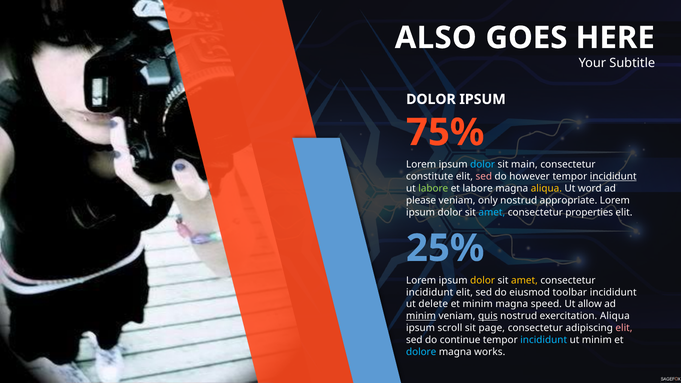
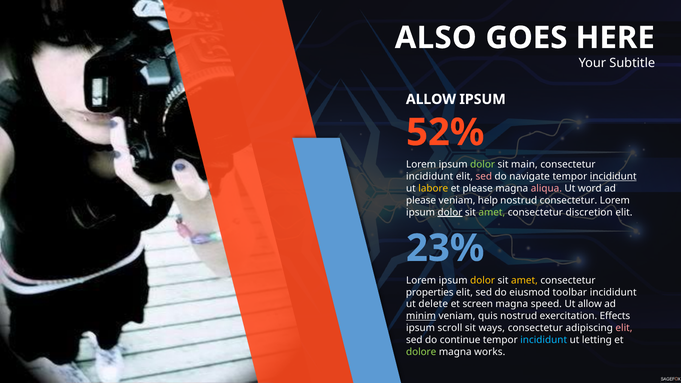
DOLOR: DOLOR -> ALLOW (431, 99)
75%: 75% -> 52% (445, 132)
dolor colour: light blue -> light green (483, 165)
constitute: constitute -> incididunt (430, 176)
however: however -> navigate (530, 176)
labore colour: light green -> yellow (433, 188)
et labore: labore -> please (478, 188)
aliqua colour: yellow -> pink (546, 188)
only: only -> help (488, 200)
nostrud appropriate: appropriate -> consectetur (568, 200)
dolor underline: none -> present (450, 212)
amet colour: light blue -> light green (492, 212)
properties: properties -> discretion (589, 212)
25%: 25% -> 23% (445, 248)
incididunt: incididunt -> properties (430, 292)
et minim: minim -> screen (478, 304)
quis underline: present -> none (488, 316)
exercitation Aliqua: Aliqua -> Effects (615, 316)
page: page -> ways (492, 328)
ut minim: minim -> letting (597, 340)
dolore colour: light blue -> light green (421, 352)
